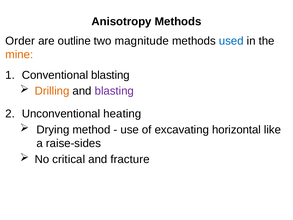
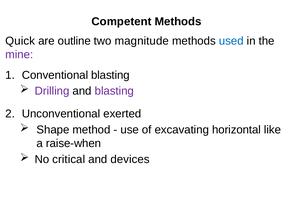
Anisotropy: Anisotropy -> Competent (121, 22)
Order: Order -> Quick (20, 41)
mine colour: orange -> purple (19, 54)
Drilling colour: orange -> purple (52, 91)
heating: heating -> exerted (122, 114)
Drying: Drying -> Shape (53, 130)
raise-sides: raise-sides -> raise-when (73, 143)
fracture: fracture -> devices (130, 159)
